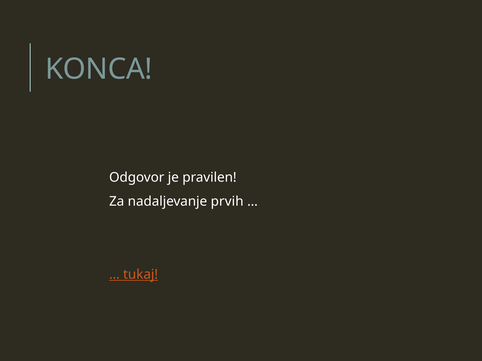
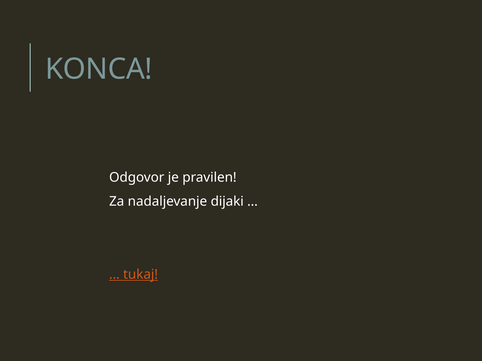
prvih: prvih -> dijaki (227, 202)
